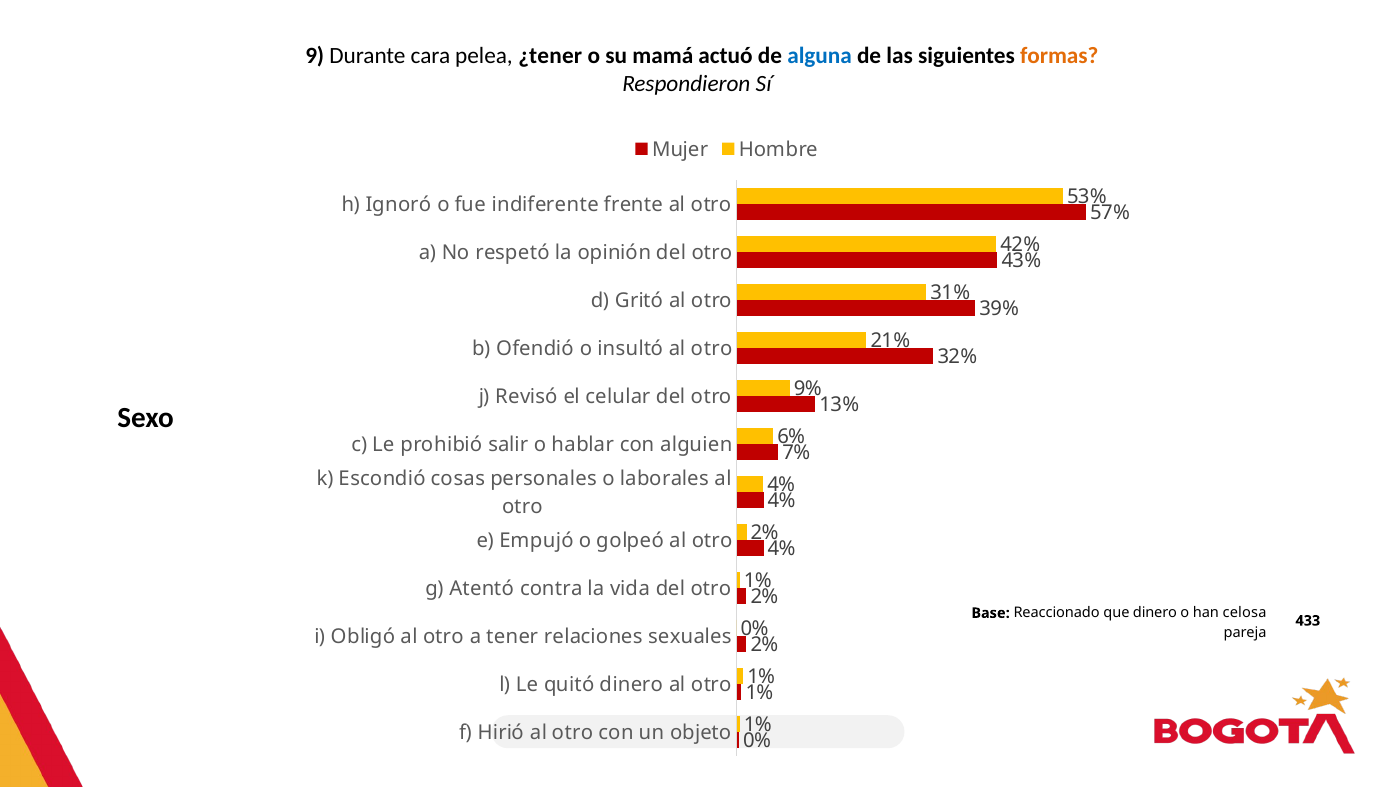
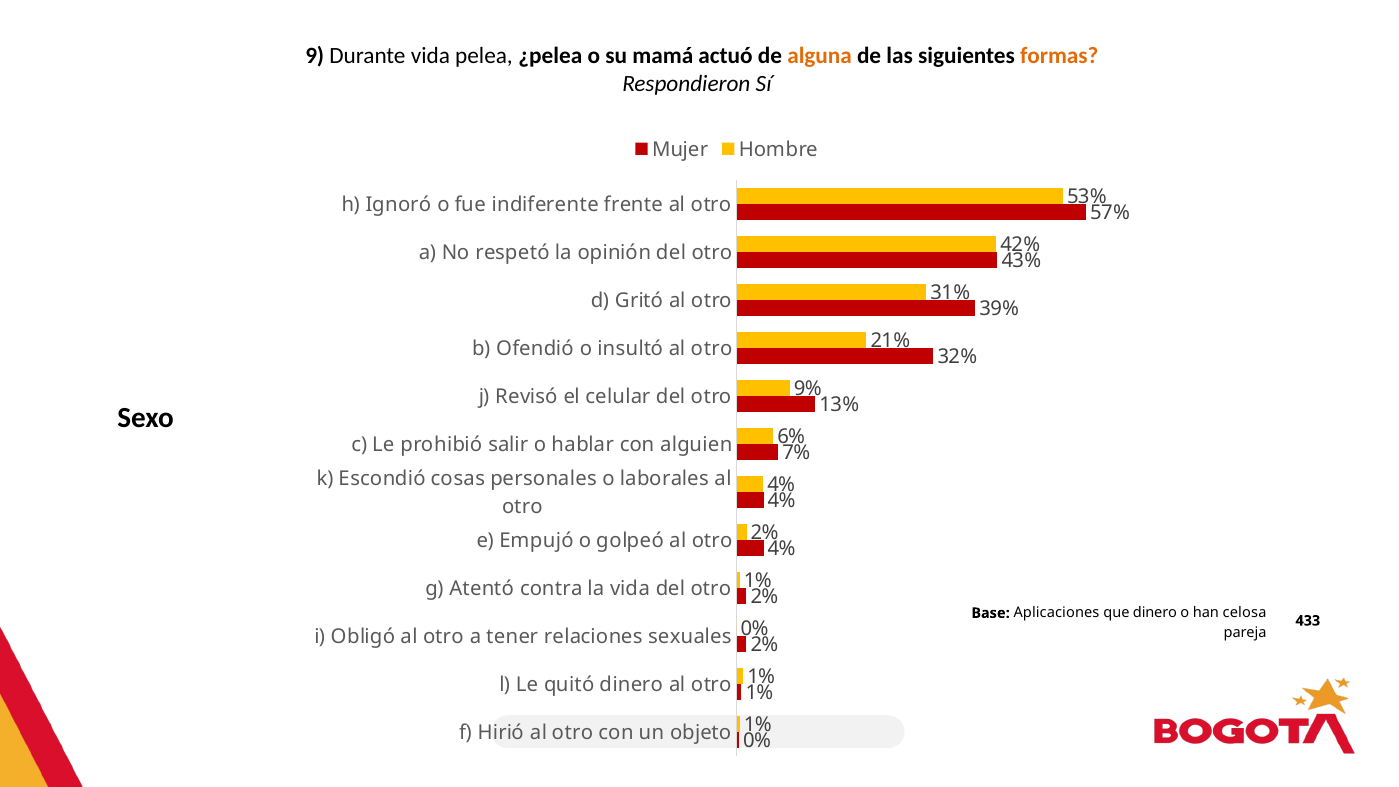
Durante cara: cara -> vida (430, 56)
¿tener: ¿tener -> ¿pelea (550, 56)
alguna colour: blue -> orange (820, 56)
Reaccionado: Reaccionado -> Aplicaciones (1056, 613)
